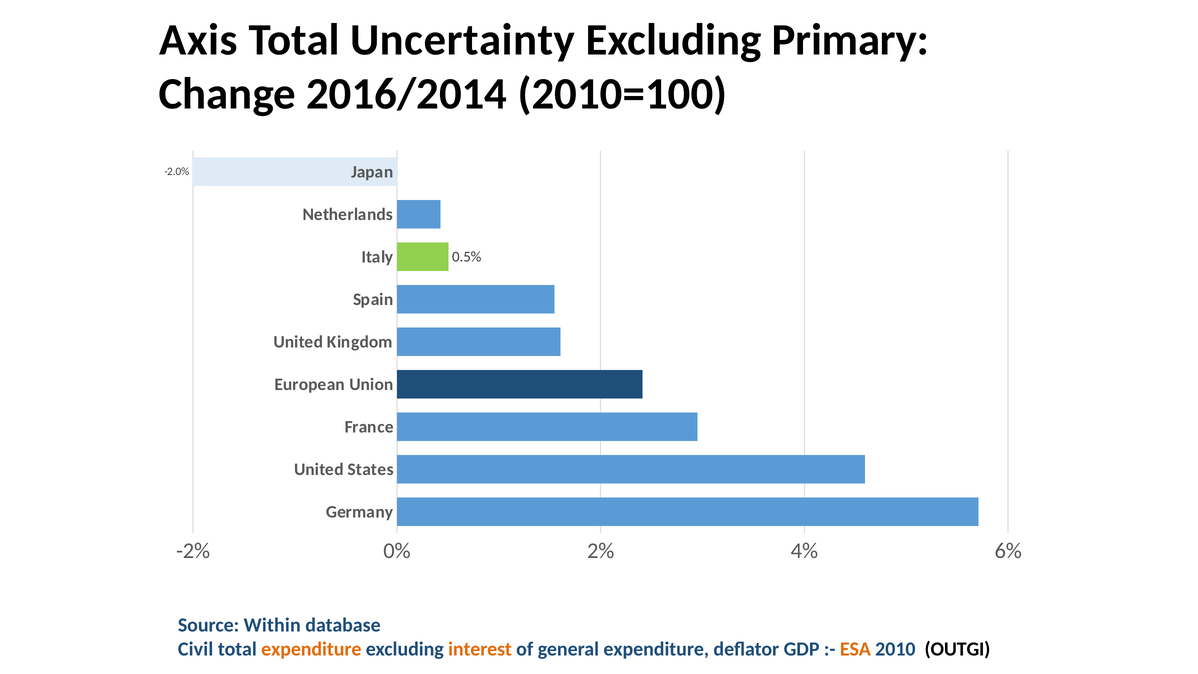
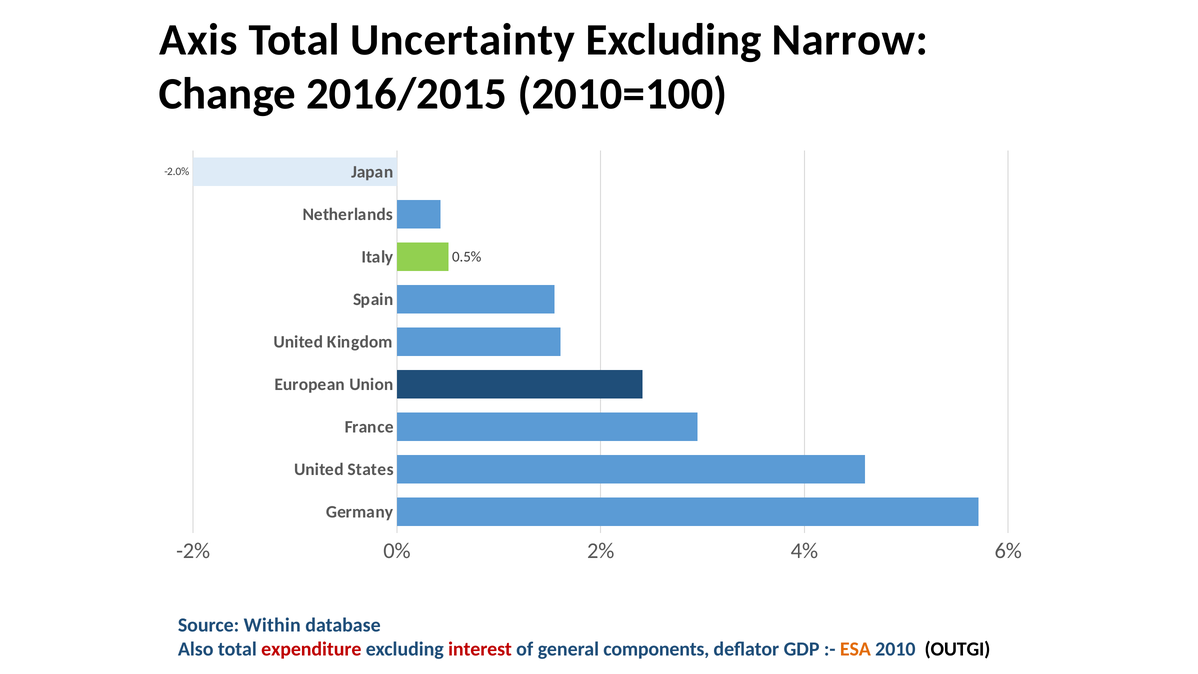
Primary: Primary -> Narrow (850, 40)
2016/2014: 2016/2014 -> 2016/2015 (407, 94)
Civil: Civil -> Also (196, 649)
expenditure colour: orange -> red (311, 649)
interest colour: orange -> red (480, 649)
general expenditure: expenditure -> components (656, 649)
